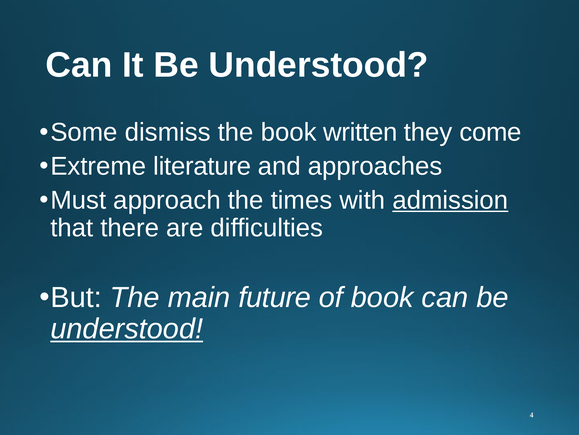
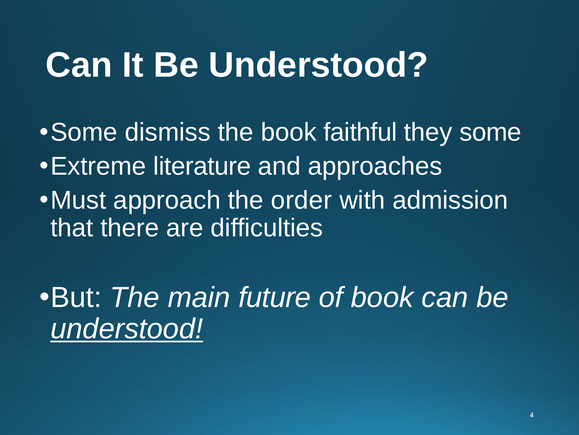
written: written -> faithful (360, 132)
they come: come -> some (491, 132)
times: times -> order (301, 200)
admission underline: present -> none (450, 200)
